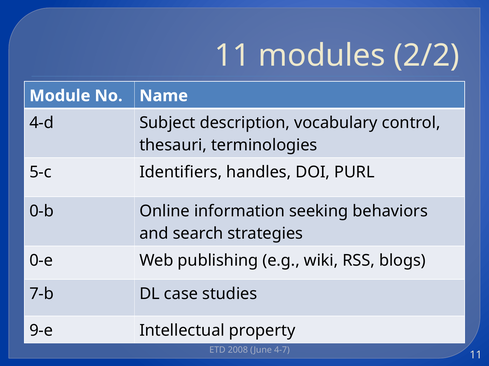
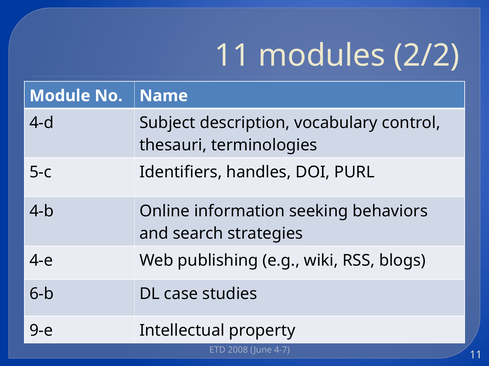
0-b: 0-b -> 4-b (42, 212)
0-e: 0-e -> 4-e (41, 261)
7-b: 7-b -> 6-b (42, 295)
